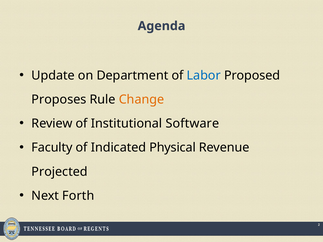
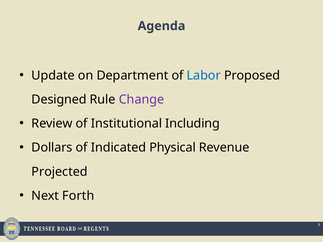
Proposes: Proposes -> Designed (59, 100)
Change colour: orange -> purple (141, 100)
Software: Software -> Including (193, 124)
Faculty: Faculty -> Dollars (52, 148)
